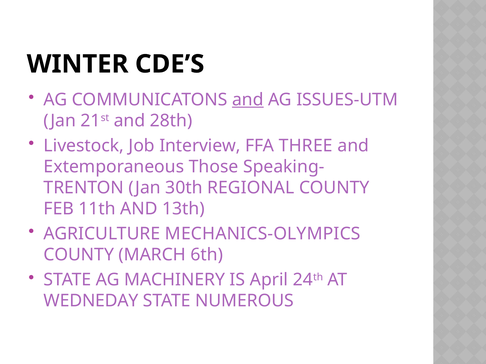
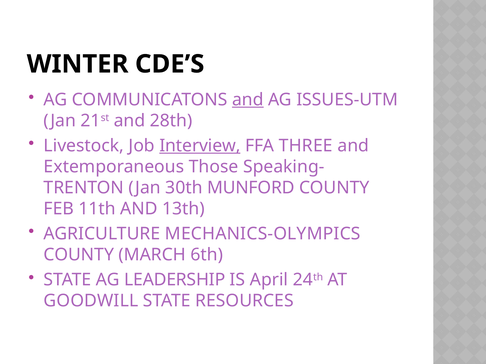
Interview underline: none -> present (200, 146)
REGIONAL: REGIONAL -> MUNFORD (251, 188)
MACHINERY: MACHINERY -> LEADERSHIP (175, 280)
WEDNEDAY: WEDNEDAY -> GOODWILL (91, 301)
NUMEROUS: NUMEROUS -> RESOURCES (244, 301)
